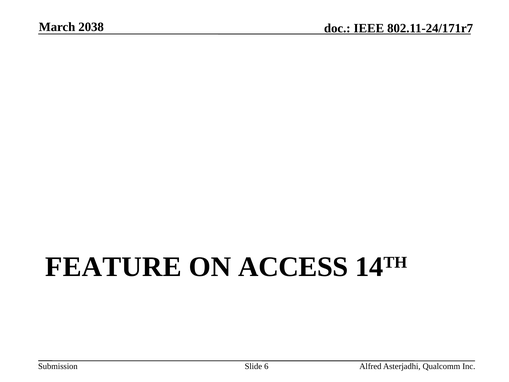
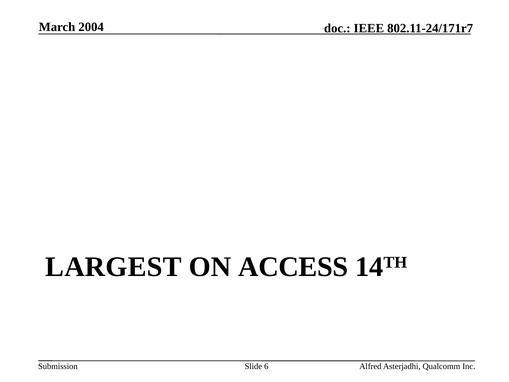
2038: 2038 -> 2004 (91, 27)
FEATURE: FEATURE -> LARGEST (113, 267)
